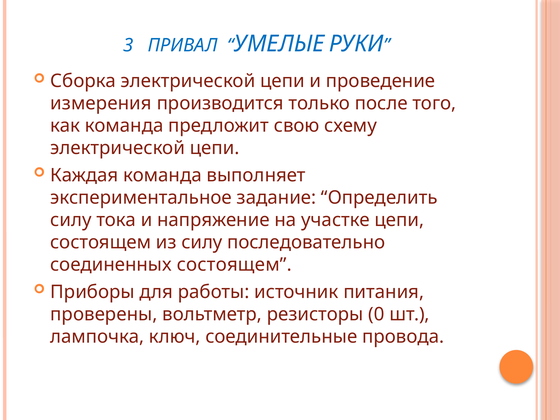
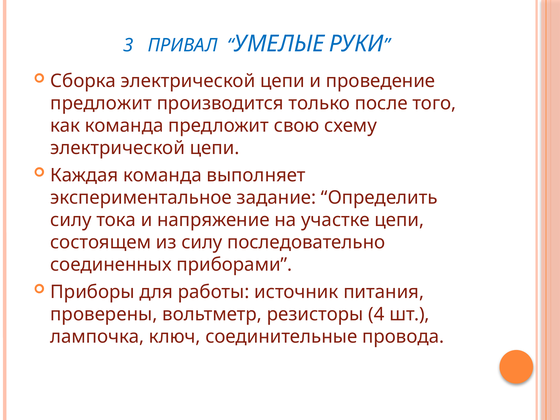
измерения: измерения -> предложит (101, 103)
соединенных состоящем: состоящем -> приборами (234, 265)
0: 0 -> 4 (376, 314)
